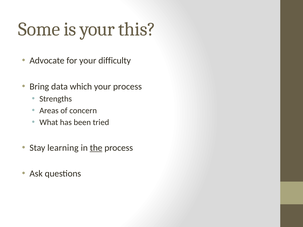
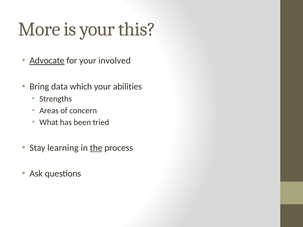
Some: Some -> More (39, 29)
Advocate underline: none -> present (47, 61)
difficulty: difficulty -> involved (115, 61)
your process: process -> abilities (127, 87)
